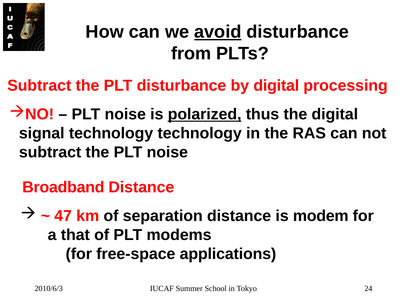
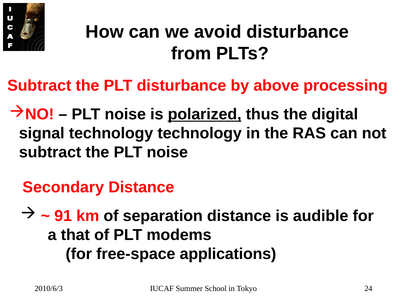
avoid underline: present -> none (218, 32)
by digital: digital -> above (276, 86)
Broadband: Broadband -> Secondary (63, 187)
47: 47 -> 91 (63, 216)
modem: modem -> audible (321, 216)
